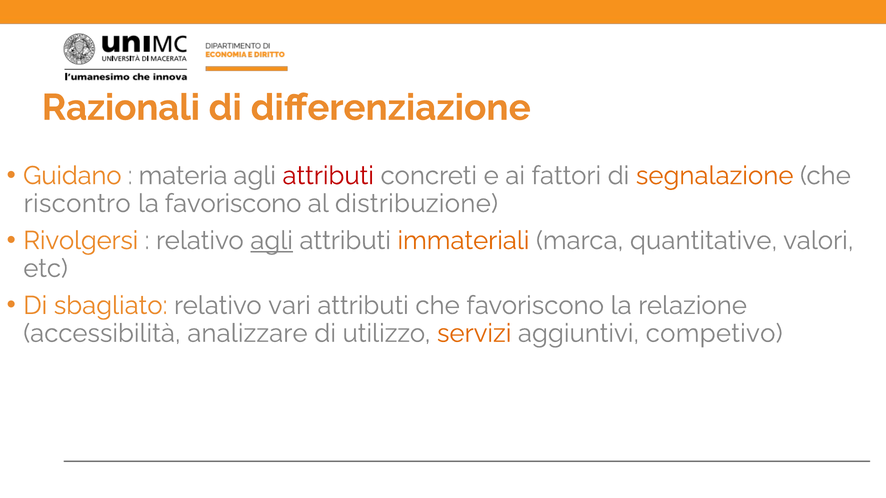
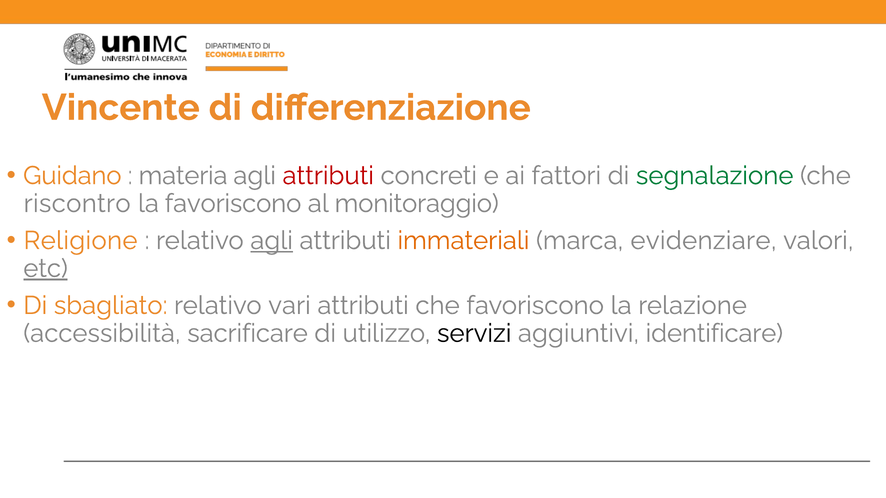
Razionali: Razionali -> Vincente (121, 108)
segnalazione colour: orange -> green (715, 176)
distribuzione: distribuzione -> monitoraggio (417, 204)
Rivolgersi: Rivolgersi -> Religione (81, 241)
quantitative: quantitative -> evidenziare (703, 241)
etc underline: none -> present (46, 269)
analizzare: analizzare -> sacrificare (248, 334)
servizi colour: orange -> black (474, 334)
competivo: competivo -> identificare (714, 334)
